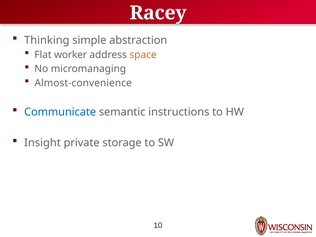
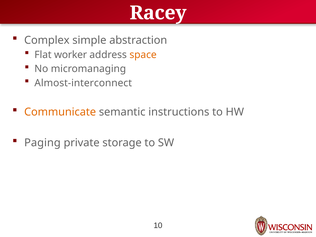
Thinking: Thinking -> Complex (47, 40)
Almost-convenience: Almost-convenience -> Almost-interconnect (83, 83)
Communicate colour: blue -> orange (60, 112)
Insight: Insight -> Paging (42, 143)
